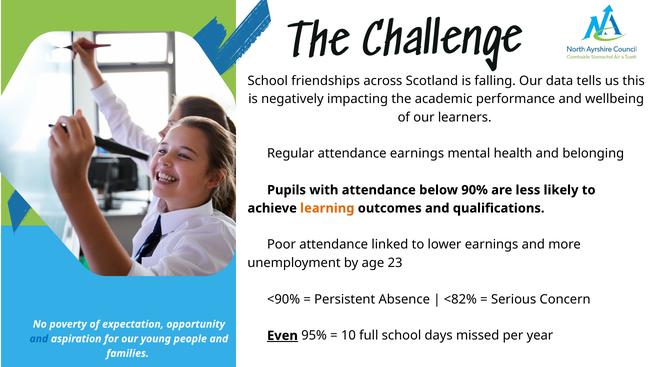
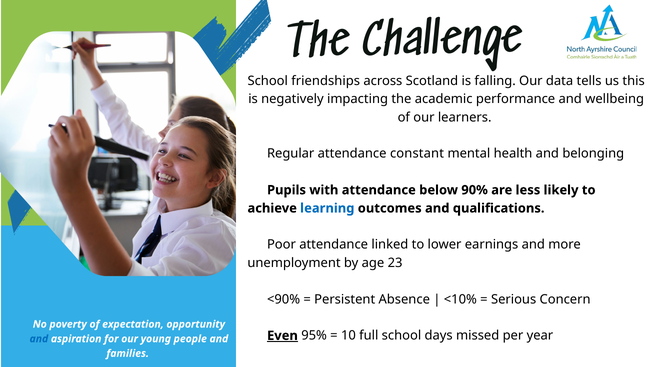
attendance earnings: earnings -> constant (417, 154)
learning colour: orange -> blue (327, 208)
<82%: <82% -> <10% (460, 299)
